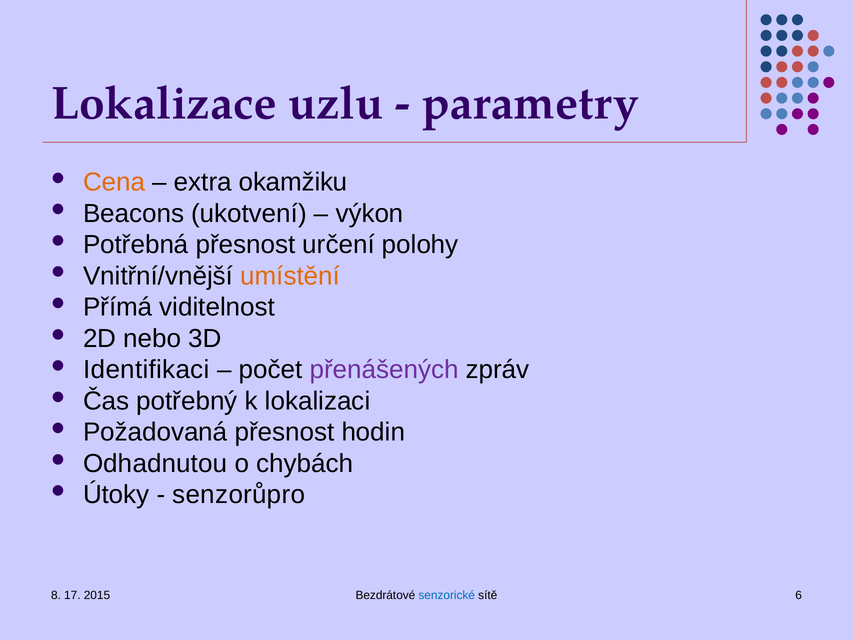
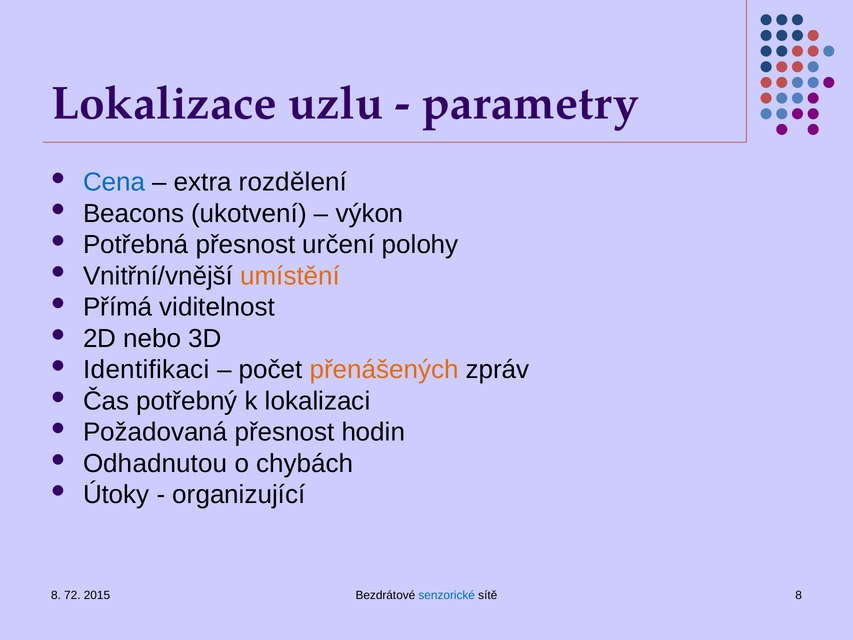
Cena colour: orange -> blue (114, 182)
okamžiku: okamžiku -> rozdělení (293, 182)
přenášených colour: purple -> orange (384, 370)
senzorůpro: senzorůpro -> organizující (239, 495)
17: 17 -> 72 (72, 595)
sítě 6: 6 -> 8 (799, 595)
